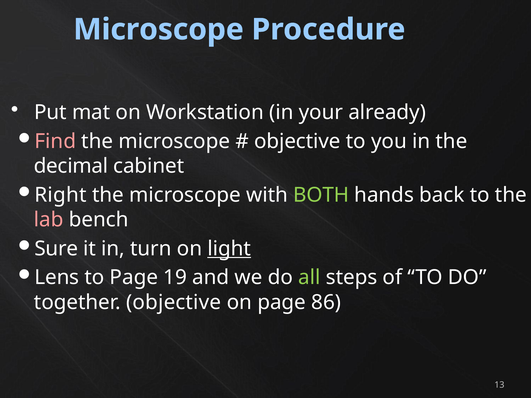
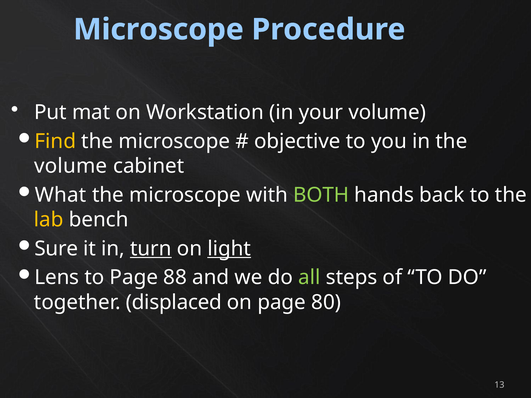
your already: already -> volume (387, 112)
Find colour: pink -> yellow (55, 141)
decimal: decimal -> volume (71, 166)
Right: Right -> What (61, 195)
lab colour: pink -> yellow (49, 220)
turn underline: none -> present (151, 249)
19: 19 -> 88 (175, 278)
together objective: objective -> displaced (174, 302)
86: 86 -> 80 (326, 302)
